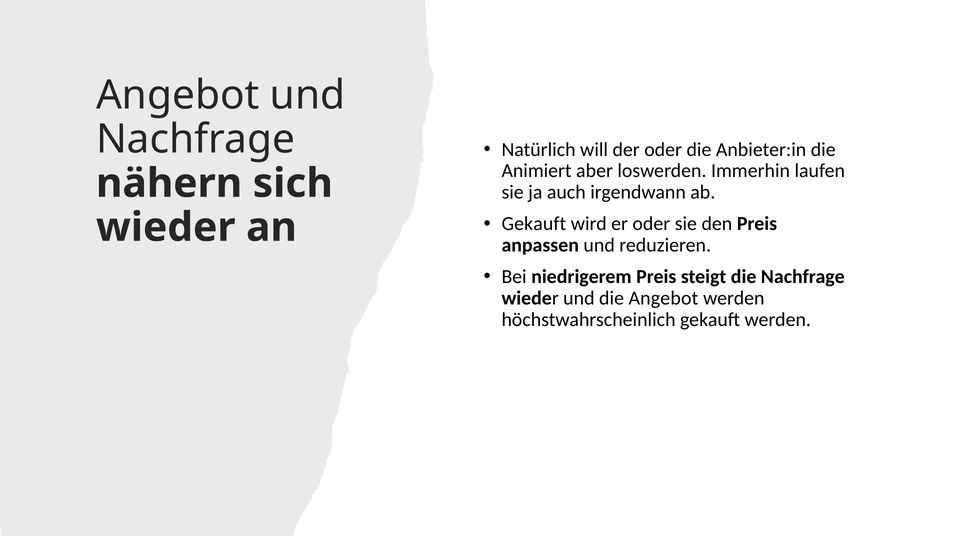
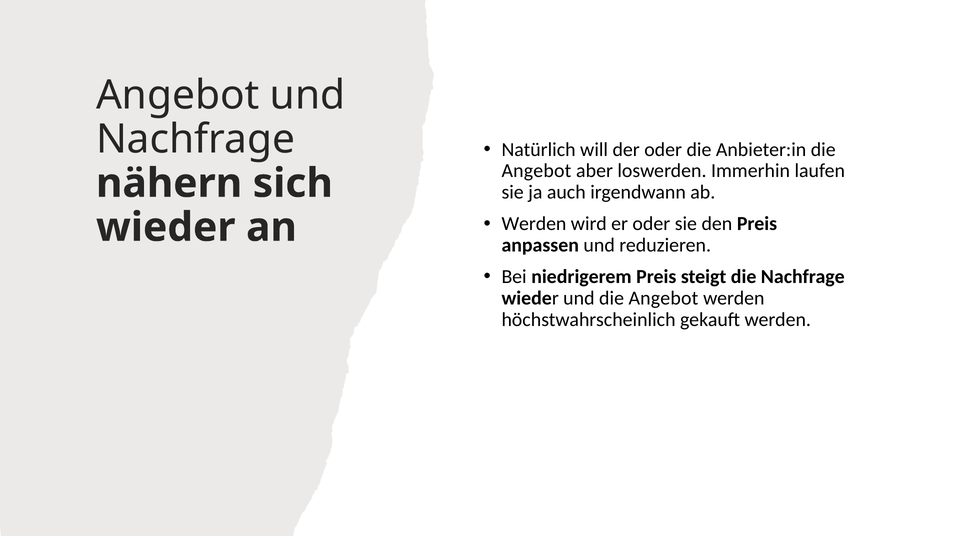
Animiert: Animiert -> Angebot (536, 171)
Gekauft: Gekauft -> Werden (534, 224)
